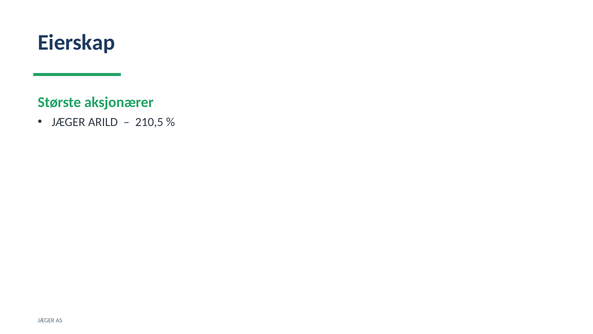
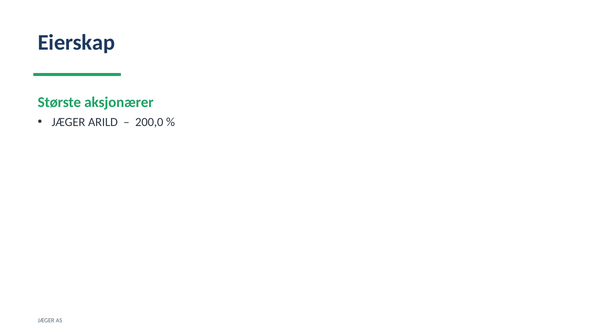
210,5: 210,5 -> 200,0 (149, 122)
